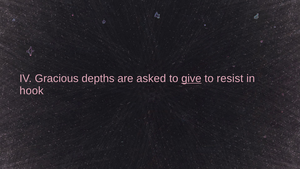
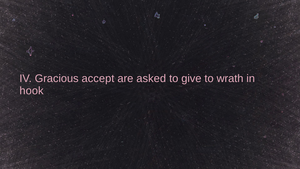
depths: depths -> accept (98, 78)
give underline: present -> none (191, 78)
resist: resist -> wrath (230, 78)
